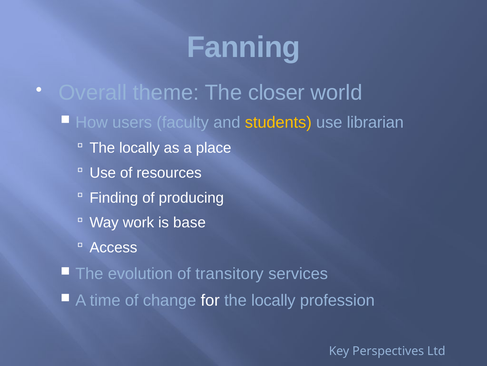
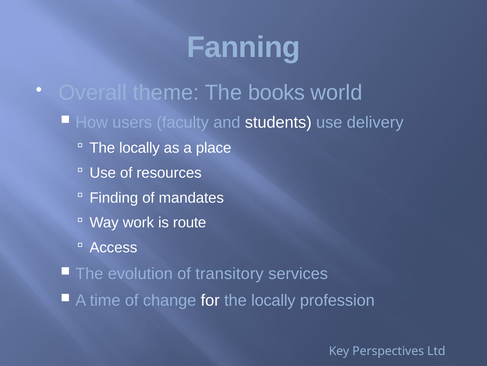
closer: closer -> books (276, 92)
students colour: yellow -> white (278, 122)
librarian: librarian -> delivery (375, 122)
producing: producing -> mandates (191, 197)
base: base -> route (190, 222)
